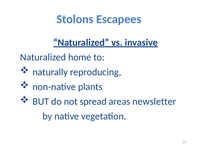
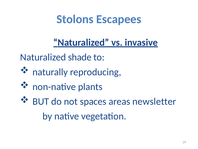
home: home -> shade (80, 57)
spread: spread -> spaces (93, 101)
